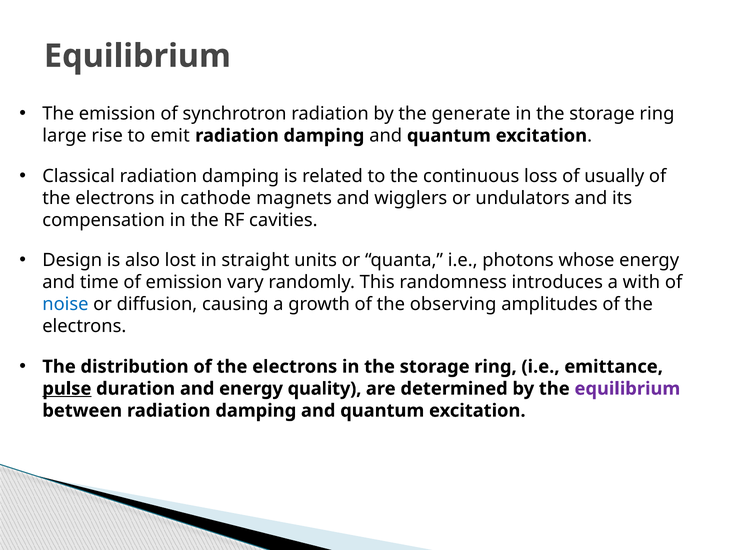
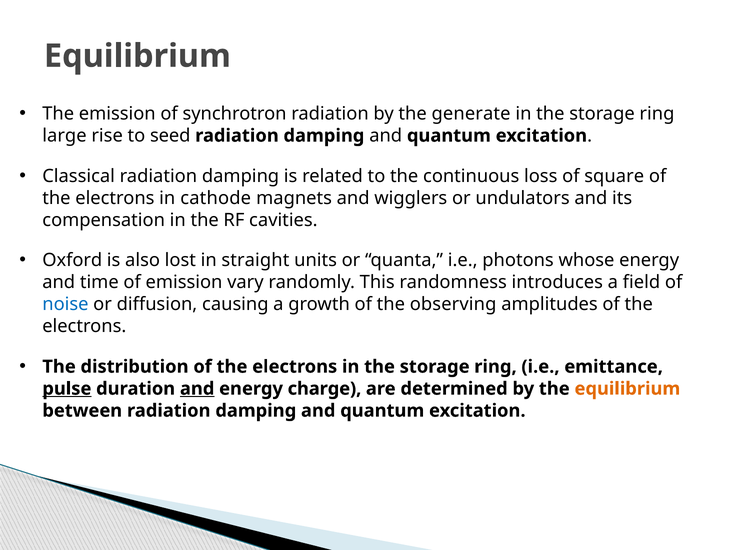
emit: emit -> seed (170, 136)
usually: usually -> square (614, 176)
Design: Design -> Oxford (72, 260)
with: with -> field (641, 282)
and underline: none -> present (197, 389)
quality: quality -> charge (324, 389)
equilibrium colour: purple -> orange (627, 389)
